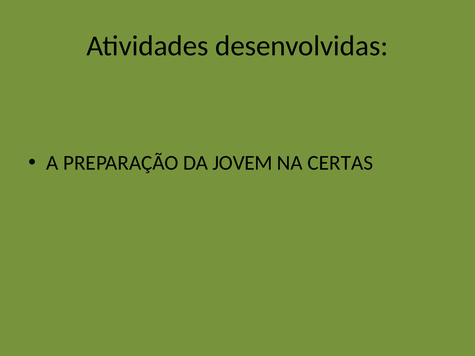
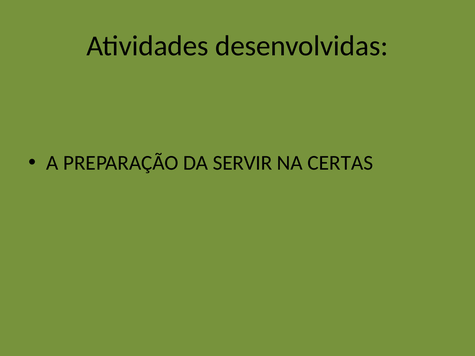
JOVEM: JOVEM -> SERVIR (243, 163)
